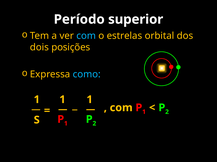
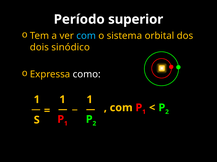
estrelas: estrelas -> sistema (124, 36)
posições: posições -> sinódico (71, 48)
como colour: light blue -> white (87, 75)
